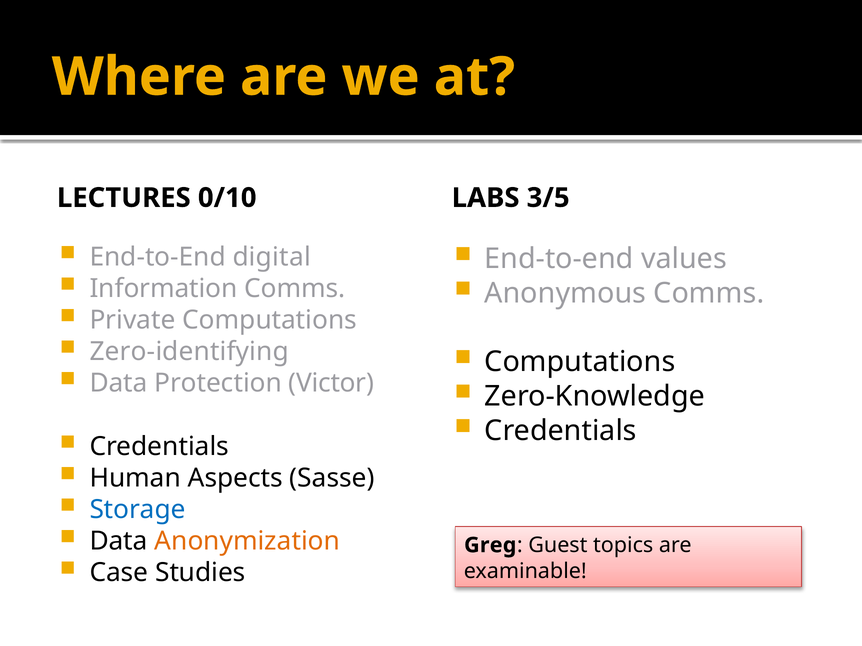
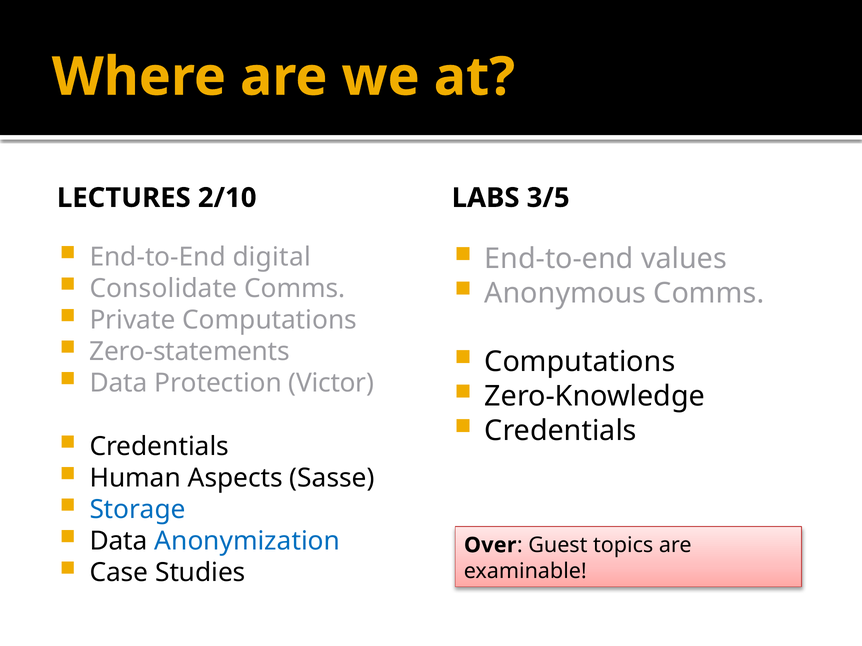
0/10: 0/10 -> 2/10 (227, 198)
Information: Information -> Consolidate (163, 289)
Zero-identifying: Zero-identifying -> Zero-statements (190, 352)
Anonymization colour: orange -> blue (247, 542)
Greg: Greg -> Over (490, 546)
